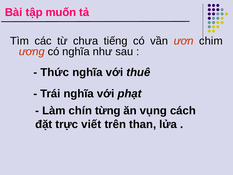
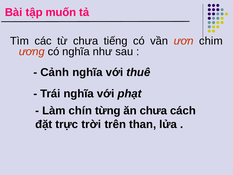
Thức: Thức -> Cảnh (55, 72)
ăn vụng: vụng -> chưa (153, 110)
viết: viết -> trời (91, 124)
